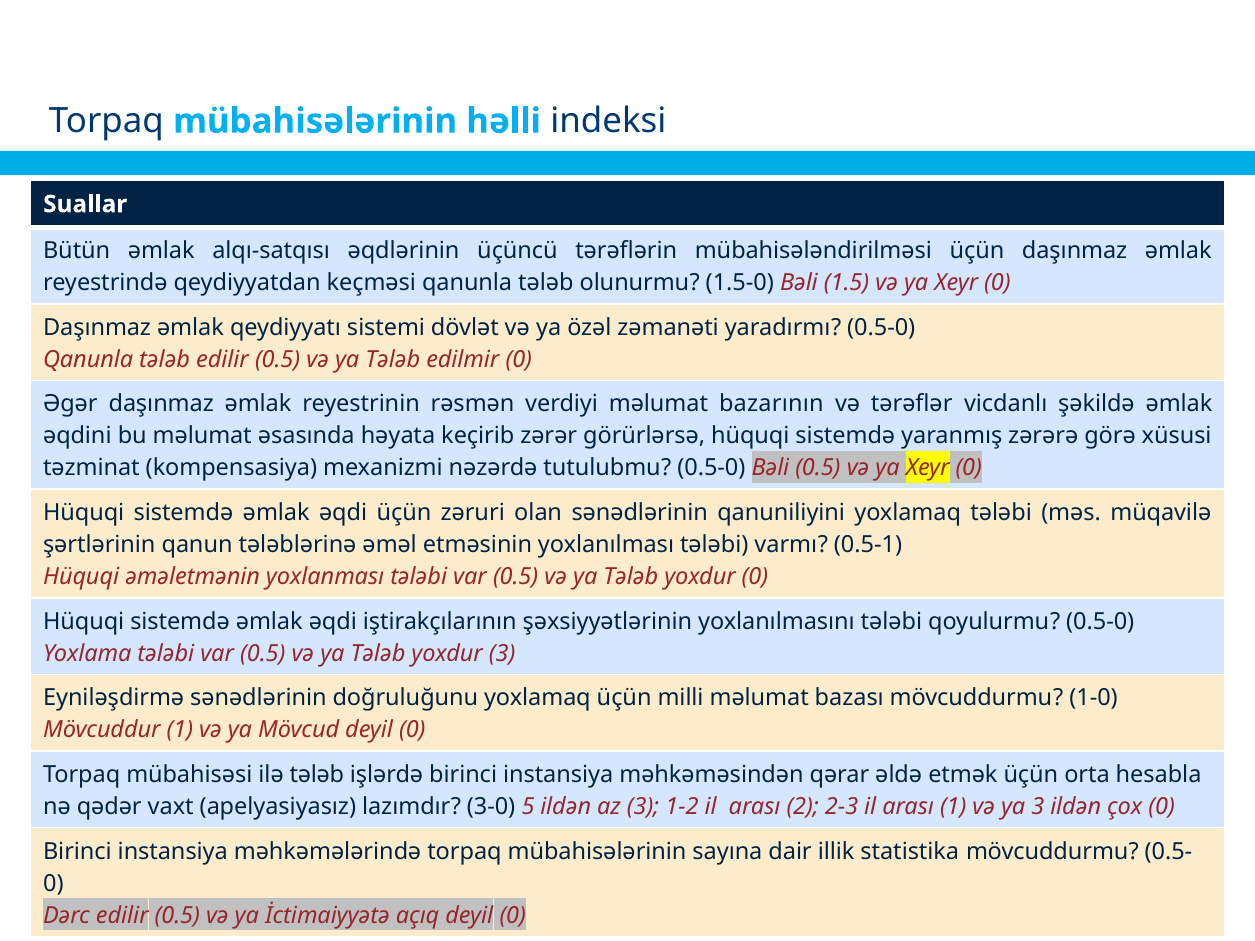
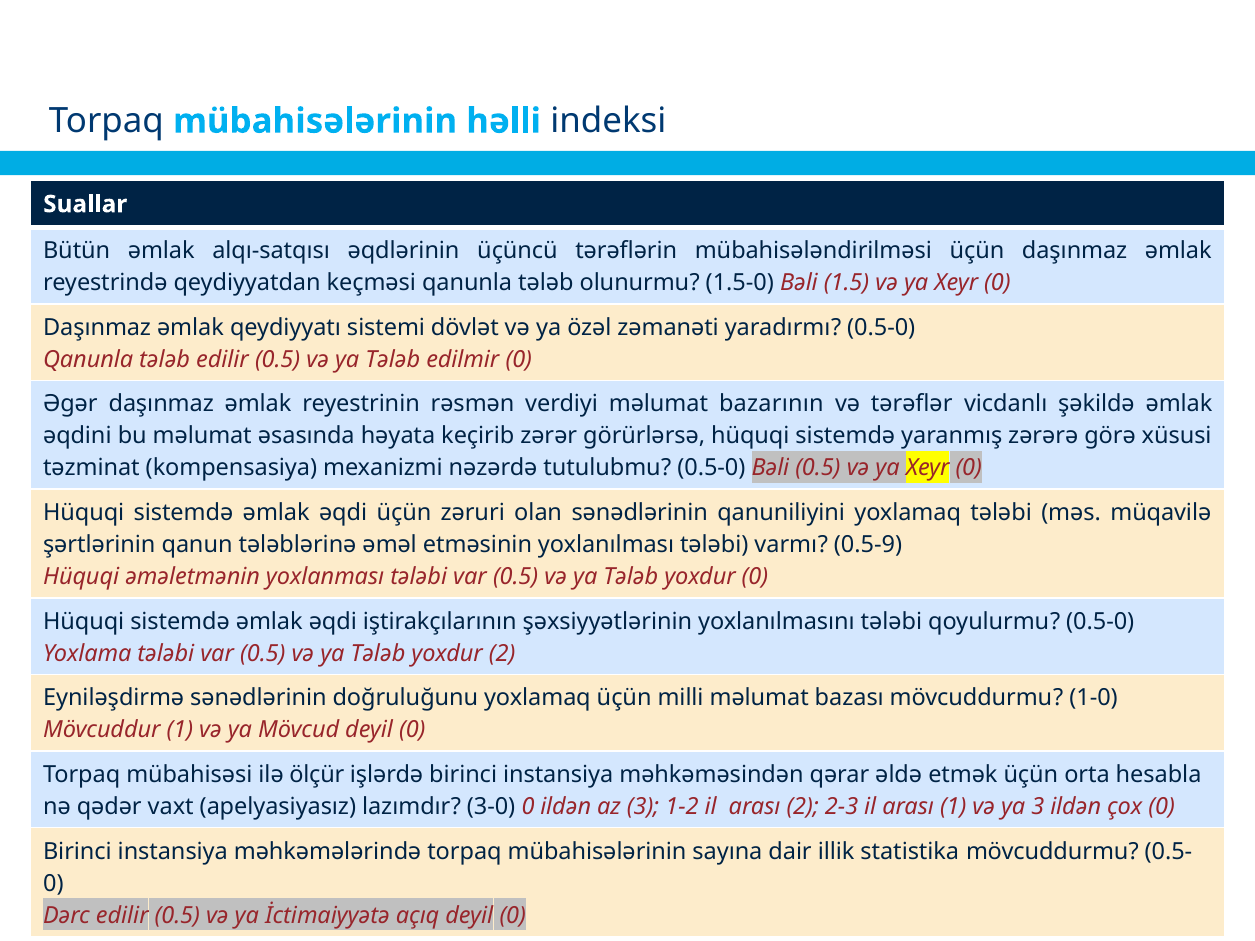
0.5-1: 0.5-1 -> 0.5-9 (868, 545)
yoxdur 3: 3 -> 2 (502, 654)
ilə tələb: tələb -> ölçür (317, 775)
3-0 5: 5 -> 0 (528, 807)
